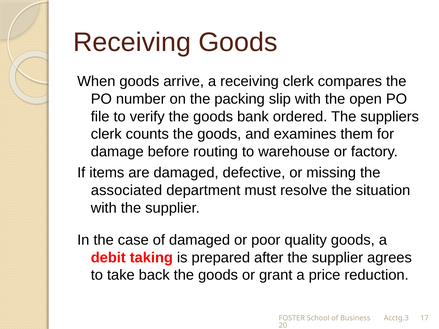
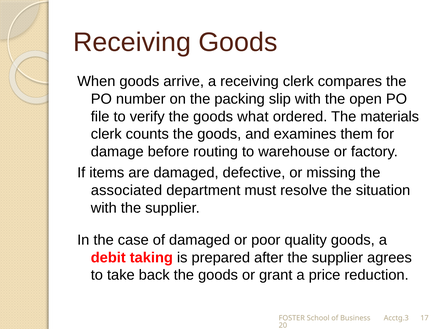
bank: bank -> what (253, 117)
suppliers: suppliers -> materials (390, 117)
